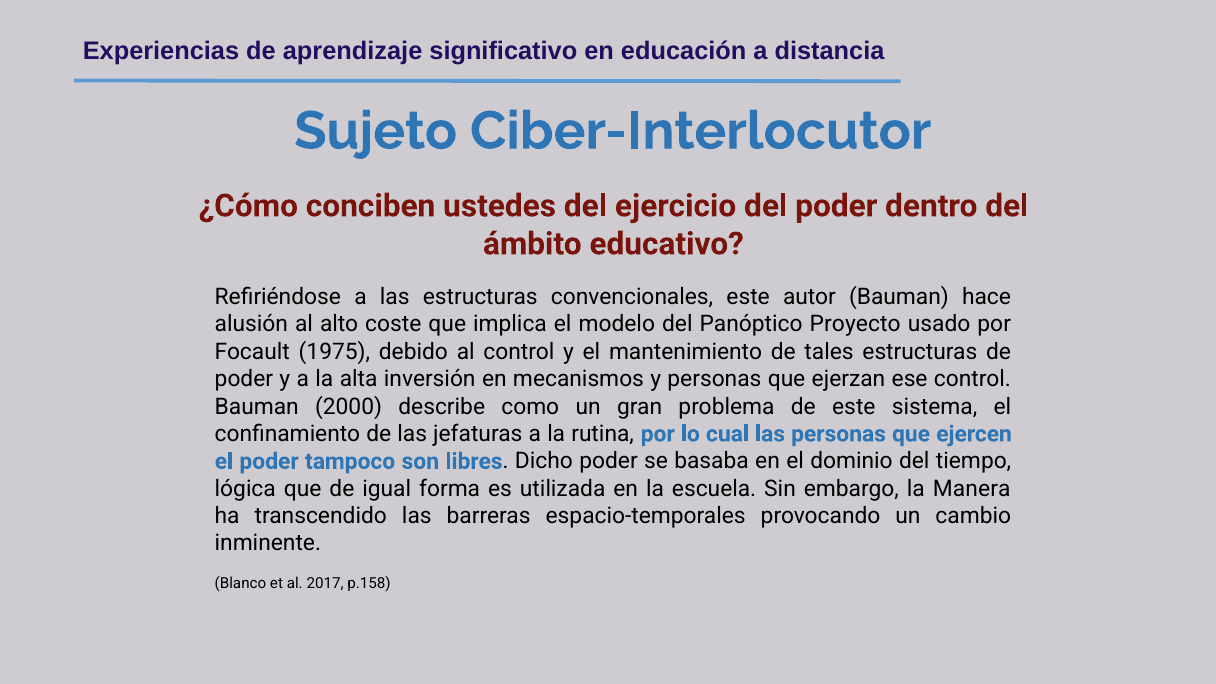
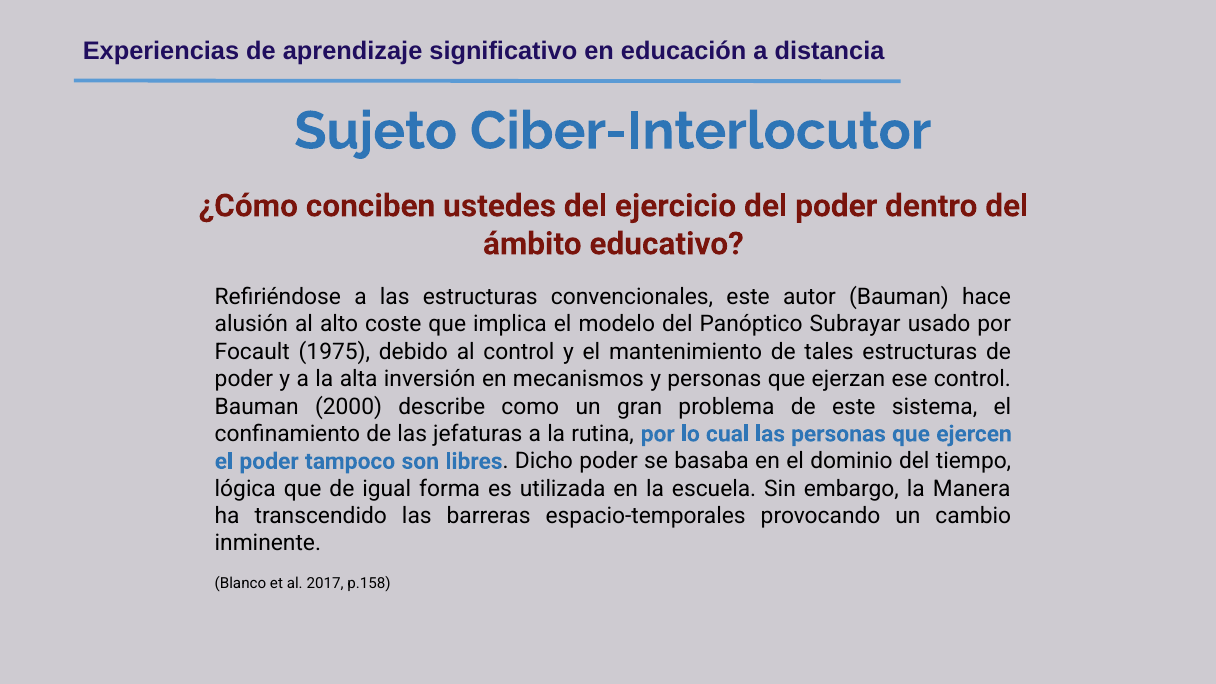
Proyecto: Proyecto -> Subrayar (855, 324)
